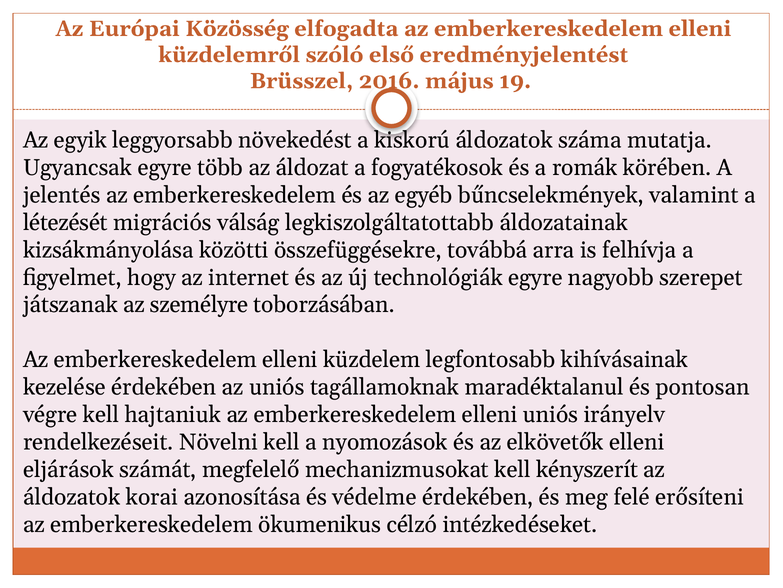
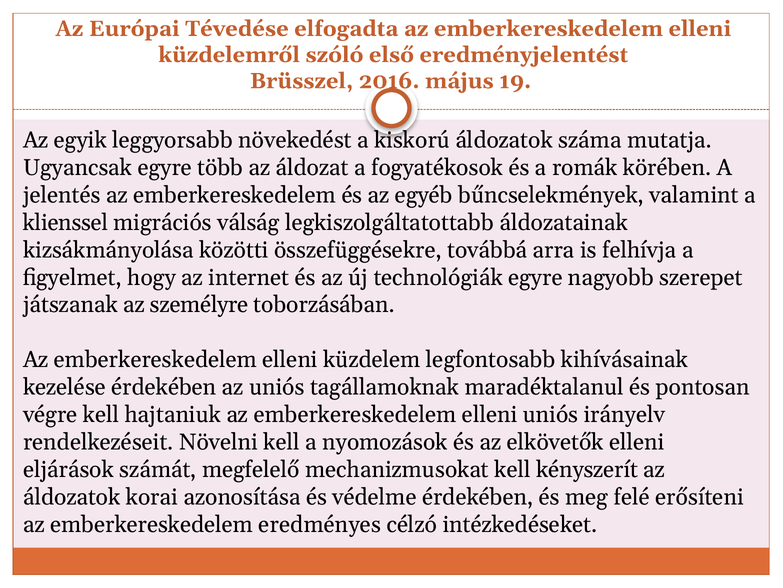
Közösség: Közösség -> Tévedése (237, 29)
létezését: létezését -> klienssel (65, 222)
ökumenikus: ökumenikus -> eredményes (320, 524)
